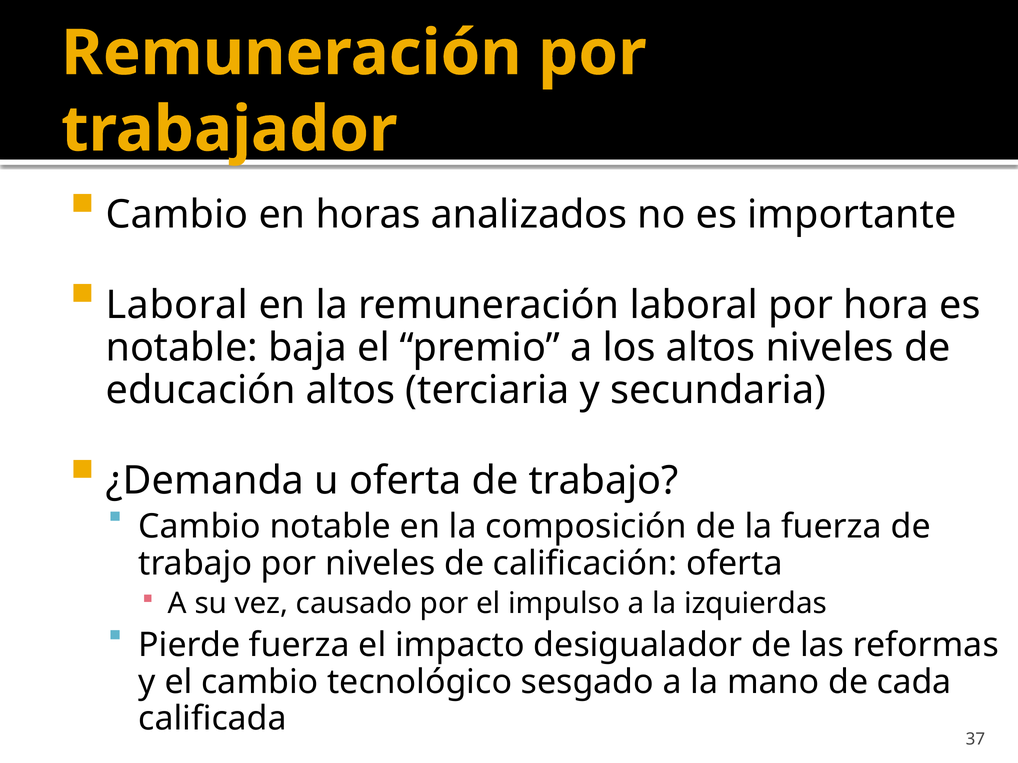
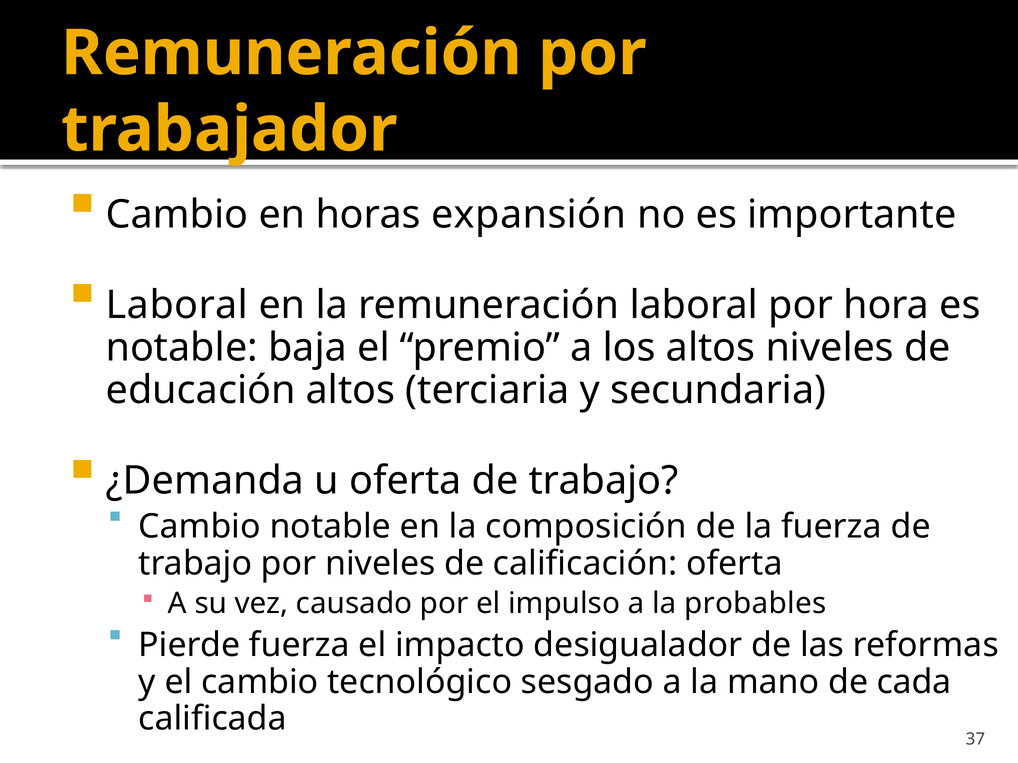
analizados: analizados -> expansión (529, 215)
izquierdas: izquierdas -> probables (755, 604)
